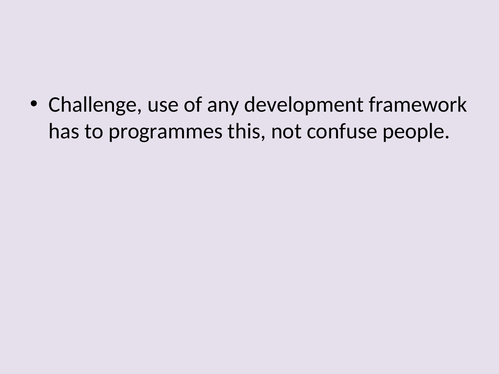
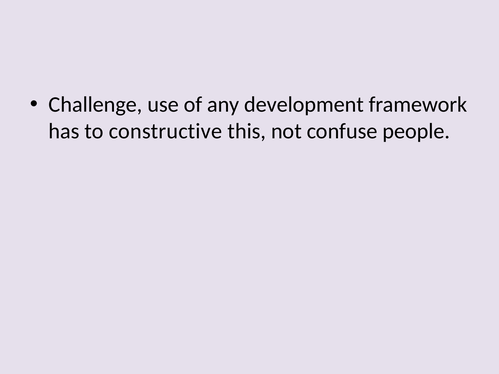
programmes: programmes -> constructive (165, 131)
